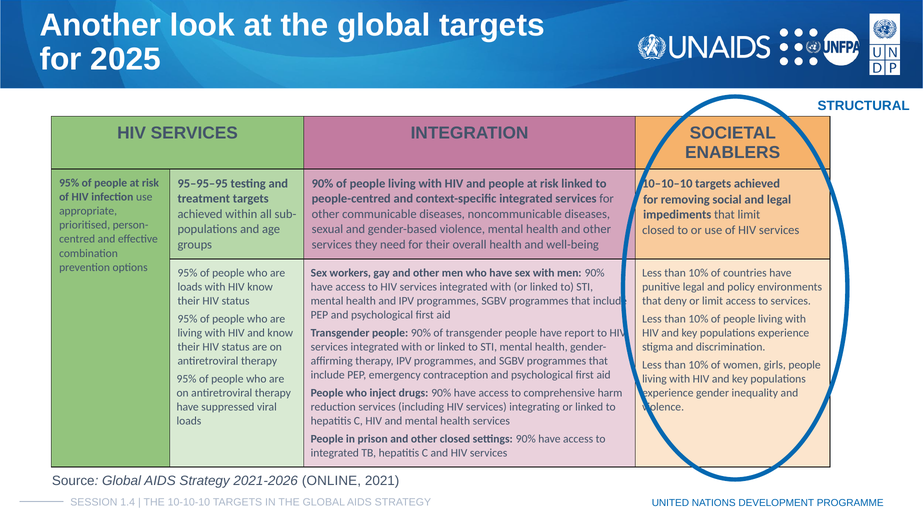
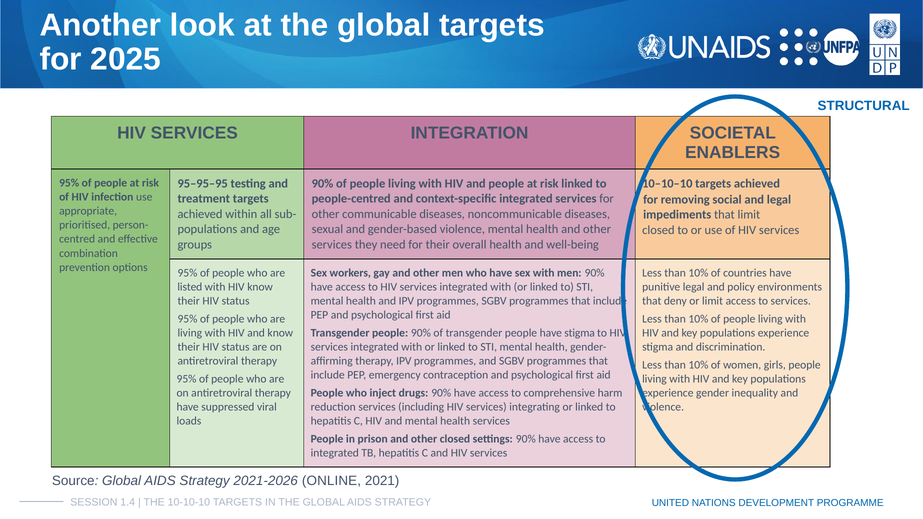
loads: loads -> listed (190, 287)
have report: report -> stigma (580, 333)
